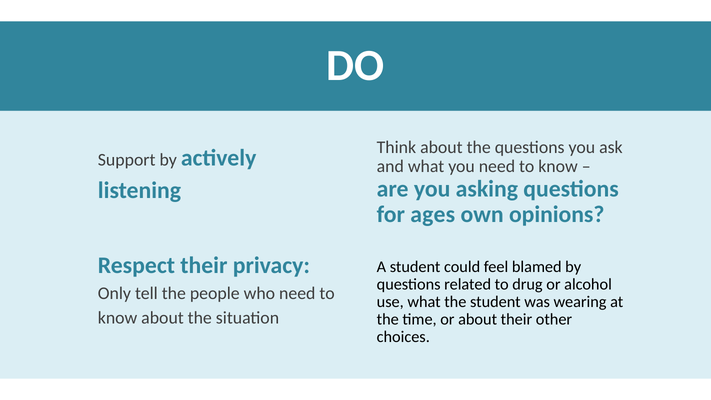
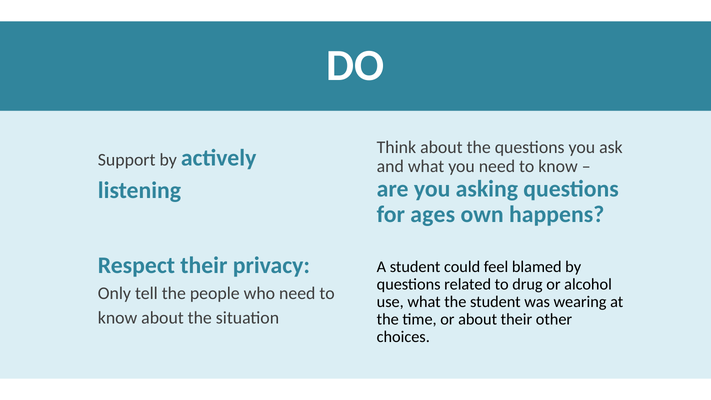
opinions: opinions -> happens (557, 214)
